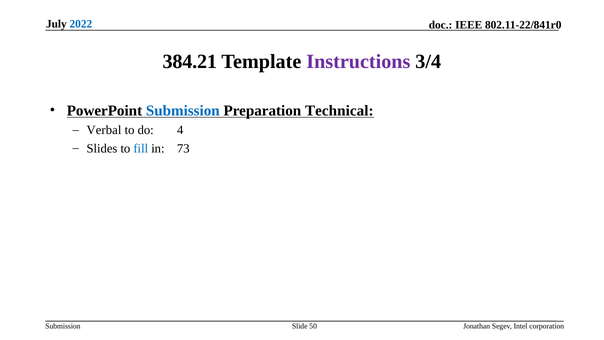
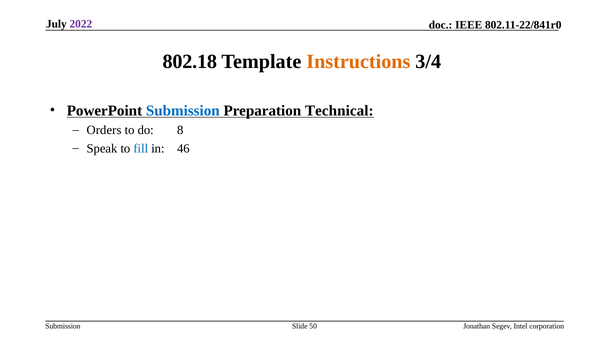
2022 colour: blue -> purple (81, 24)
384.21: 384.21 -> 802.18 (190, 62)
Instructions colour: purple -> orange (358, 62)
Verbal: Verbal -> Orders (104, 130)
4: 4 -> 8 (180, 130)
Slides: Slides -> Speak (102, 148)
73: 73 -> 46 (183, 148)
